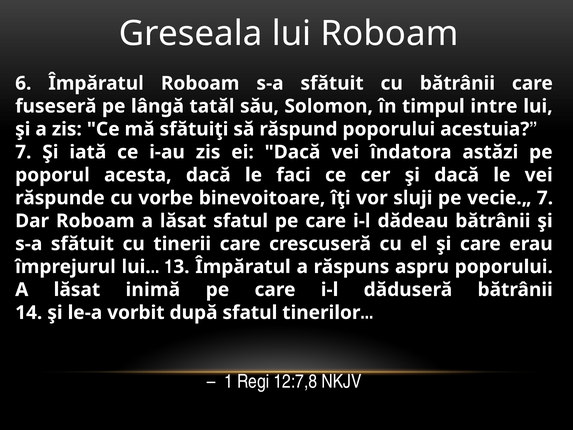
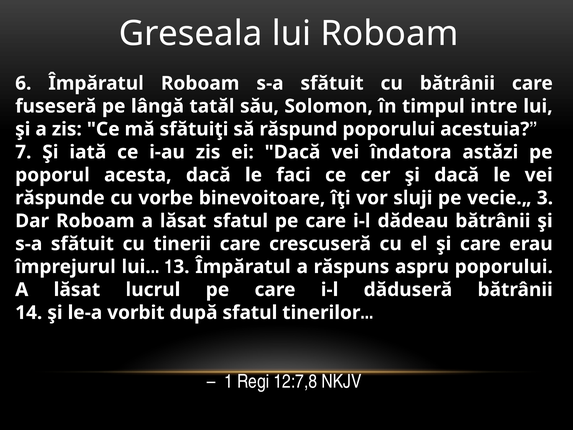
vecie.„ 7: 7 -> 3 (545, 198)
inimă: inimă -> lucrul (153, 290)
